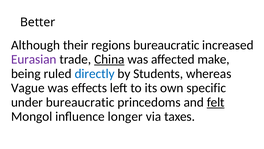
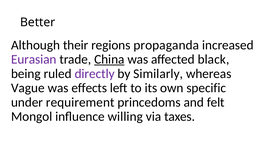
regions bureaucratic: bureaucratic -> propaganda (166, 45)
make: make -> black (213, 59)
directly colour: blue -> purple (95, 73)
Students: Students -> Similarly (158, 73)
under bureaucratic: bureaucratic -> requirement (80, 102)
felt underline: present -> none (216, 102)
longer: longer -> willing (125, 116)
